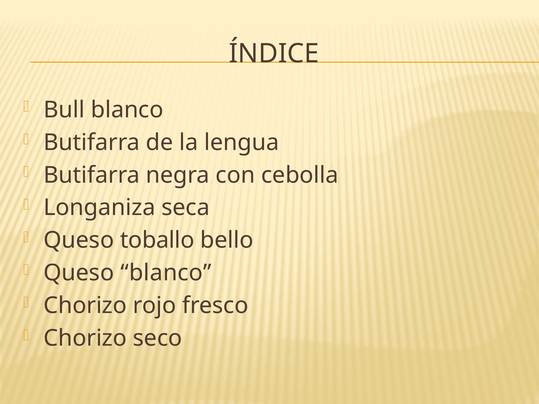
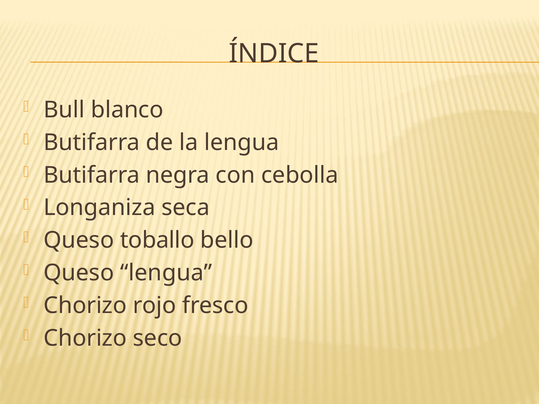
Queso blanco: blanco -> lengua (166, 273)
